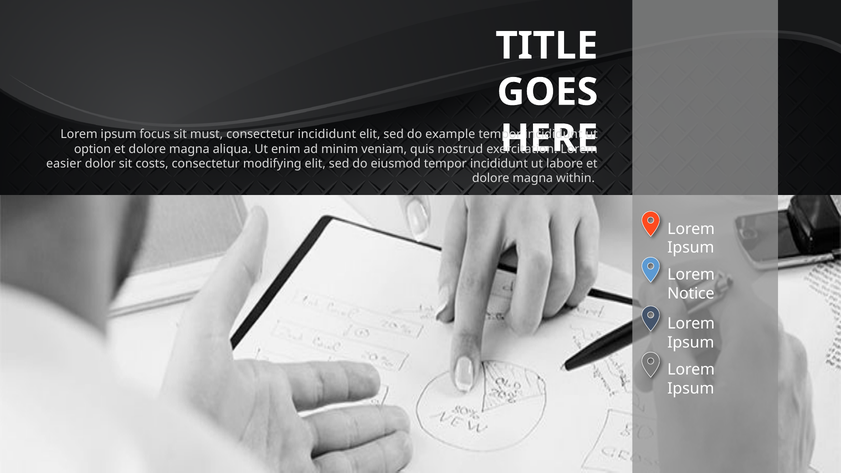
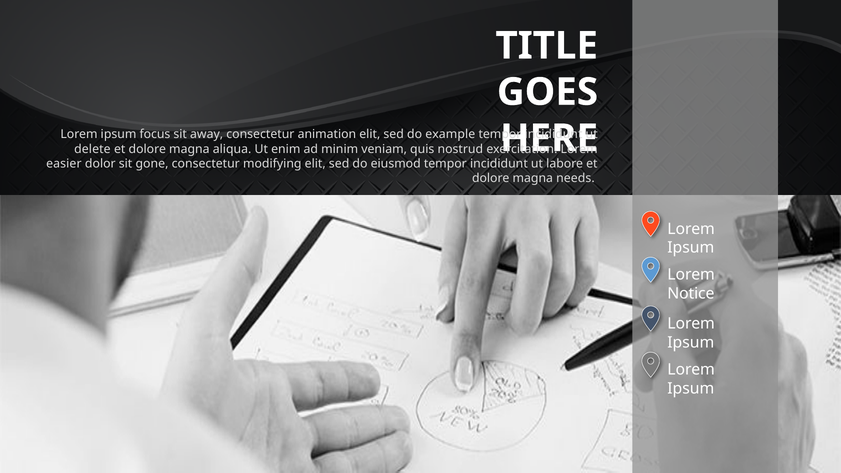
must: must -> away (207, 134)
consectetur incididunt: incididunt -> animation (327, 134)
option: option -> delete (92, 149)
costs: costs -> gone (152, 164)
within: within -> needs (575, 178)
